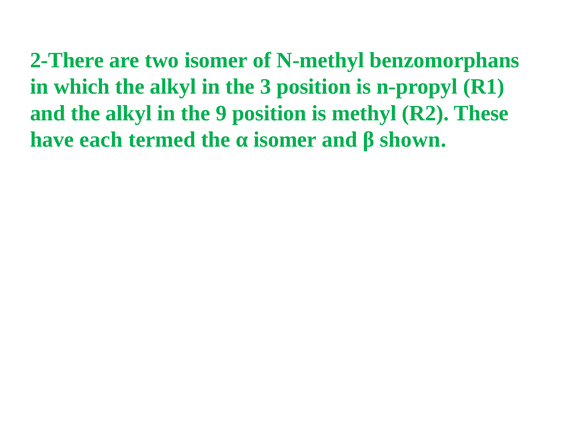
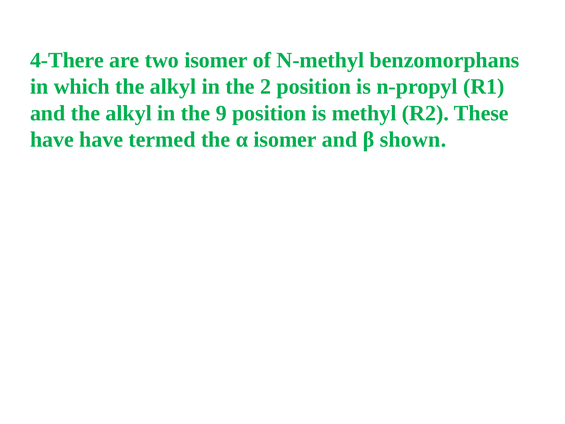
2-There: 2-There -> 4-There (67, 60)
3: 3 -> 2 (266, 87)
have each: each -> have (101, 139)
